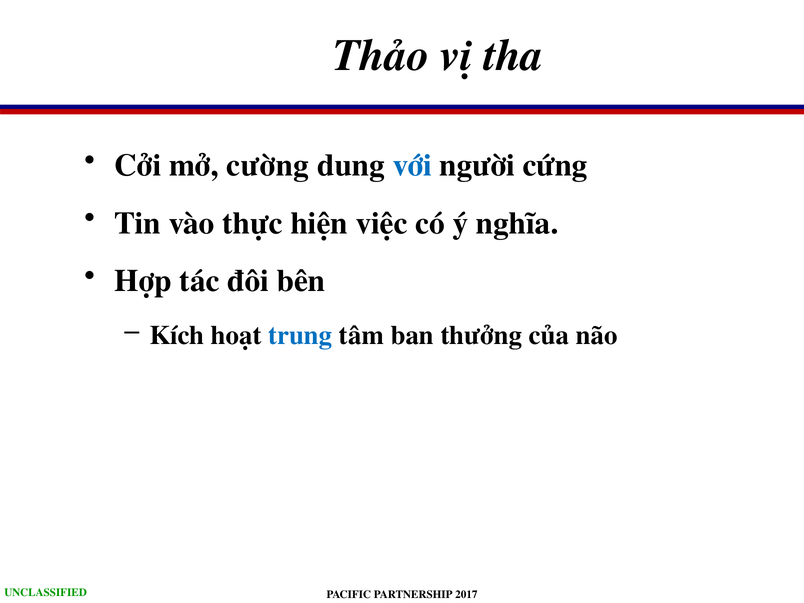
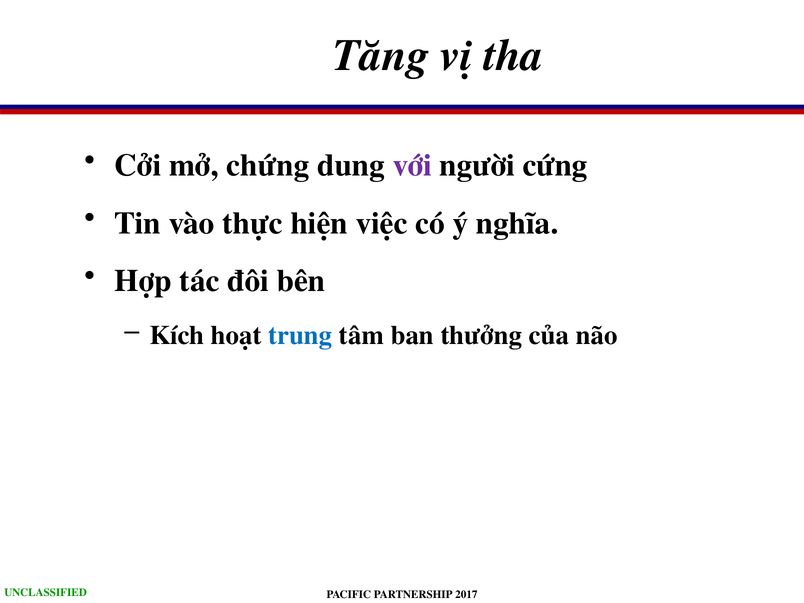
Thảo: Thảo -> Tăng (381, 55)
cường: cường -> chứng (268, 166)
với colour: blue -> purple (412, 166)
